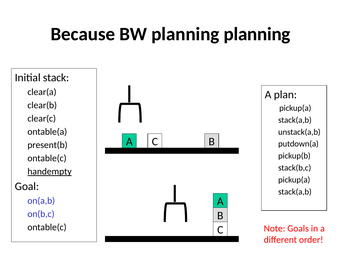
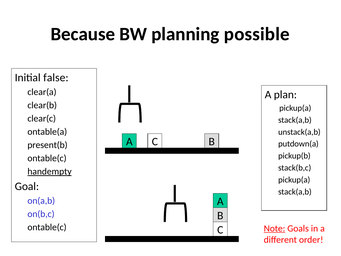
planning planning: planning -> possible (257, 34)
stack: stack -> false (56, 78)
Note underline: none -> present (275, 228)
